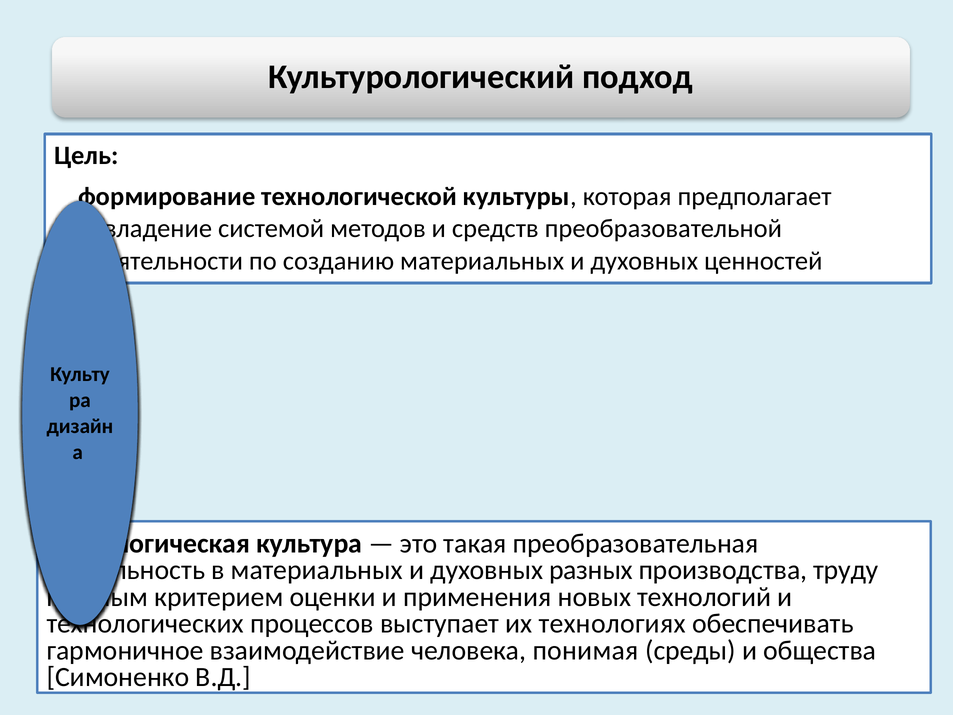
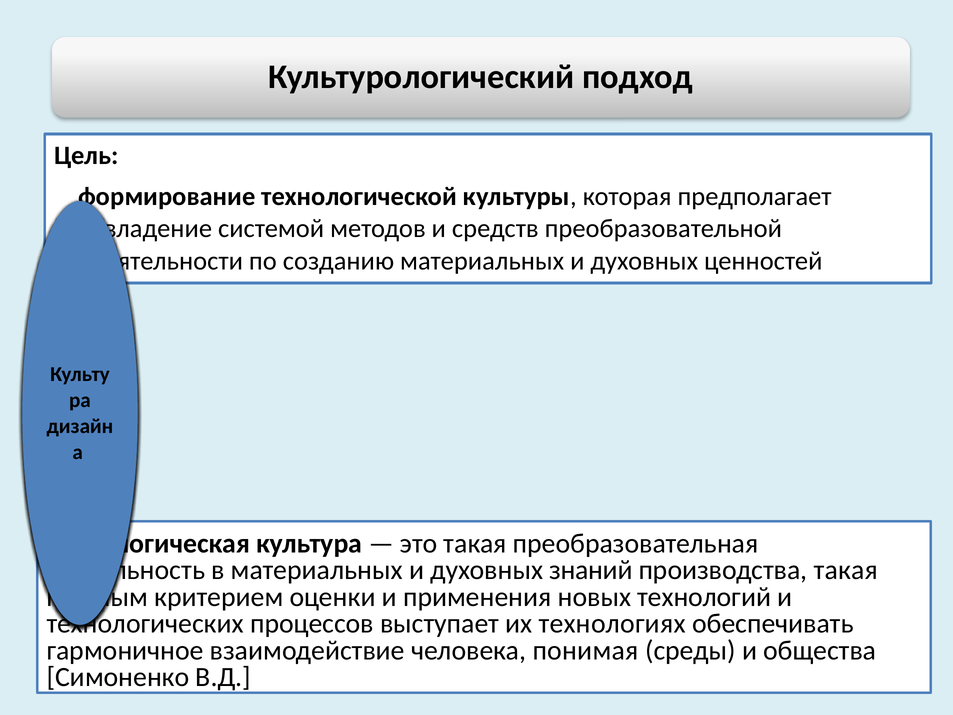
разных: разных -> знаний (591, 570)
производства труду: труду -> такая (846, 570)
